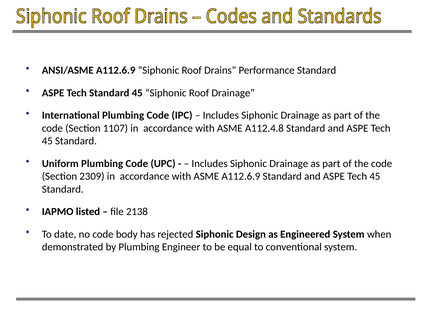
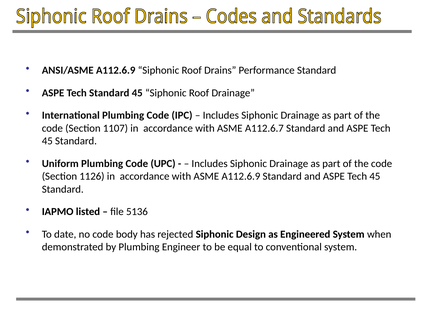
A112.4.8: A112.4.8 -> A112.6.7 (264, 128)
2309: 2309 -> 1126 (92, 177)
2138: 2138 -> 5136 (137, 212)
